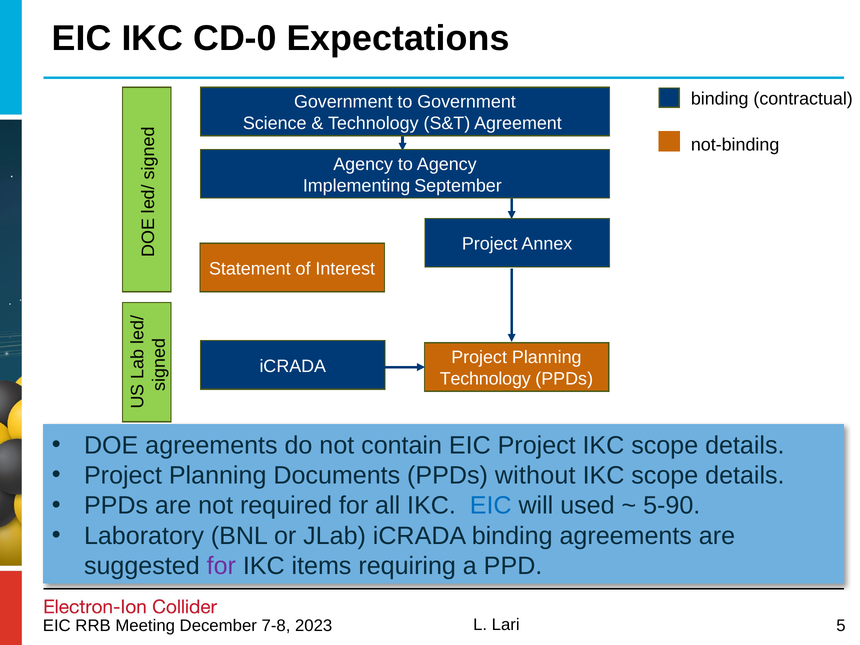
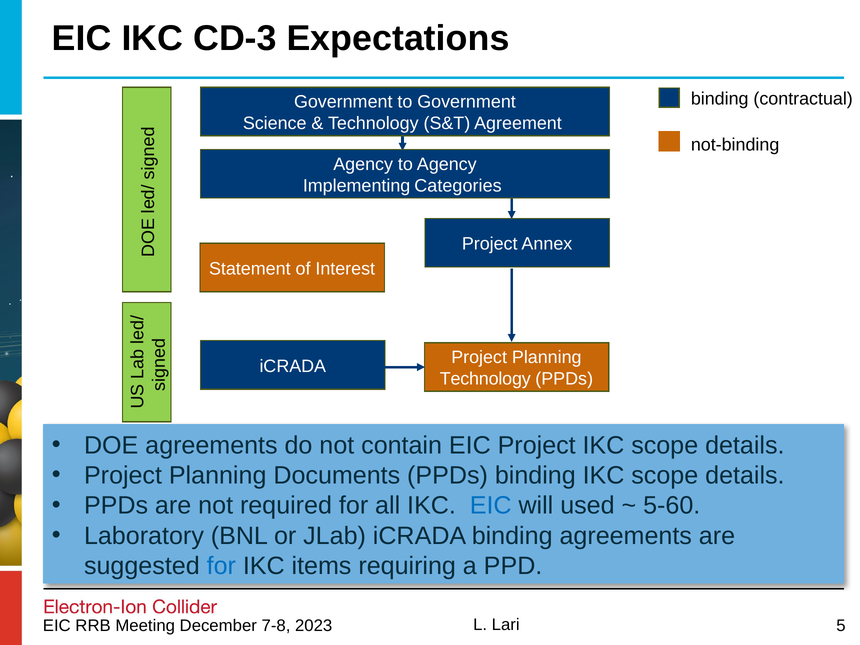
CD-0: CD-0 -> CD-3 (235, 39)
September: September -> Categories (458, 186)
PPDs without: without -> binding (535, 476)
5-90: 5-90 -> 5-60 (672, 506)
for colour: purple -> blue (221, 566)
